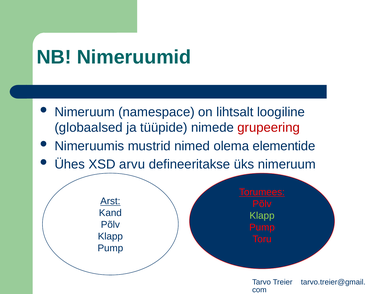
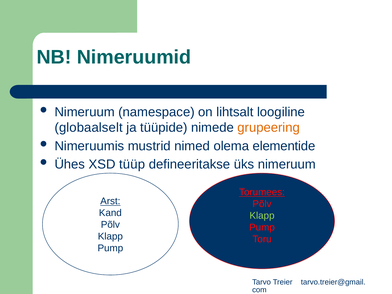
globaalsed: globaalsed -> globaalselt (89, 128)
grupeering colour: red -> orange (269, 128)
arvu: arvu -> tüüp (132, 164)
